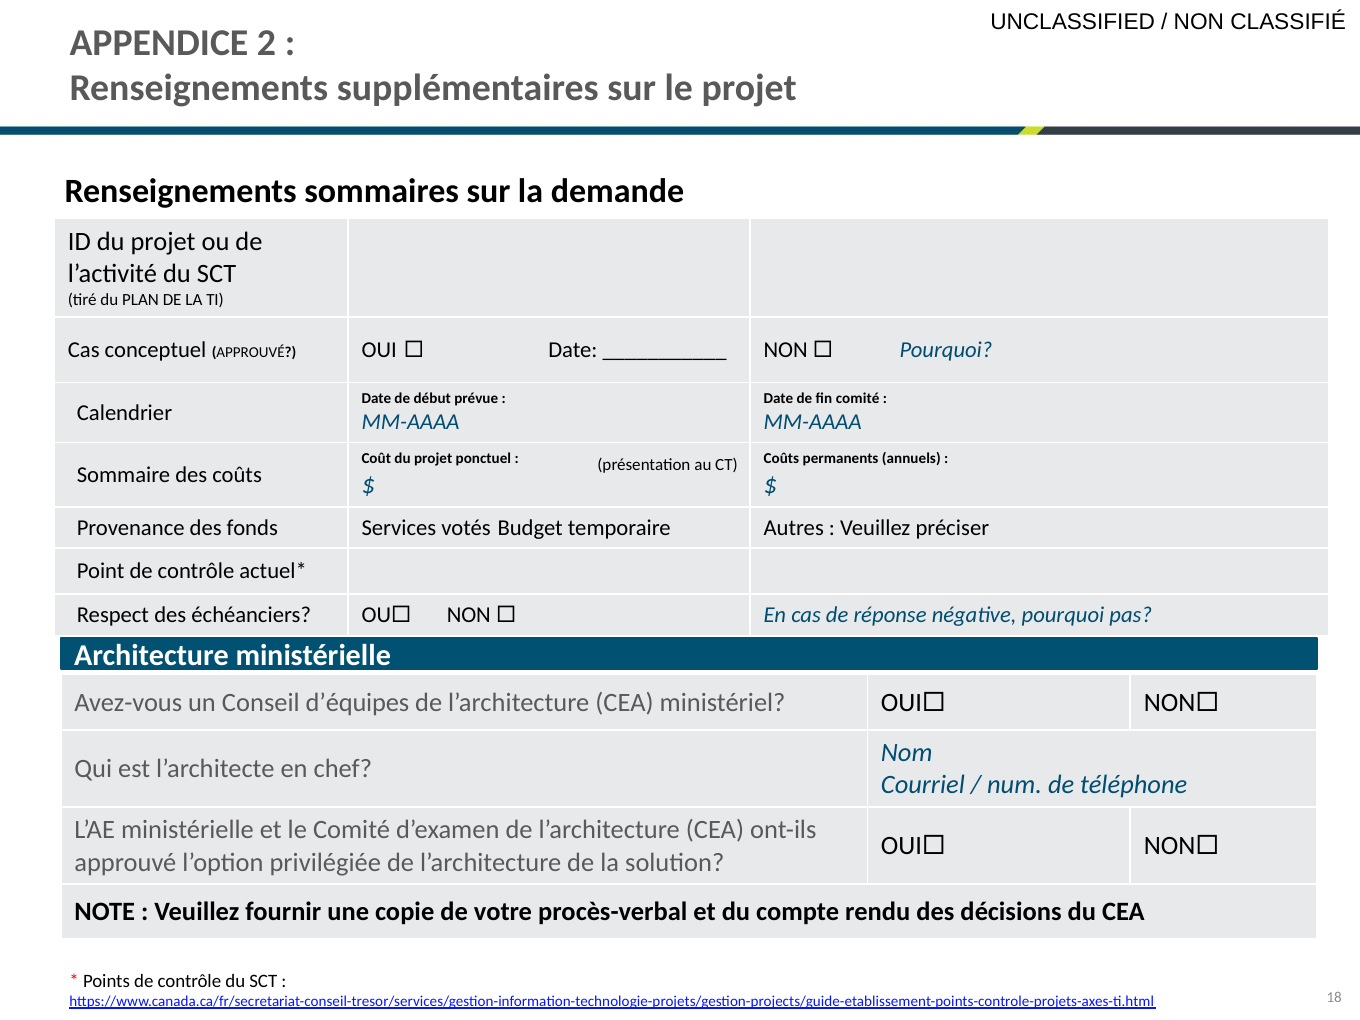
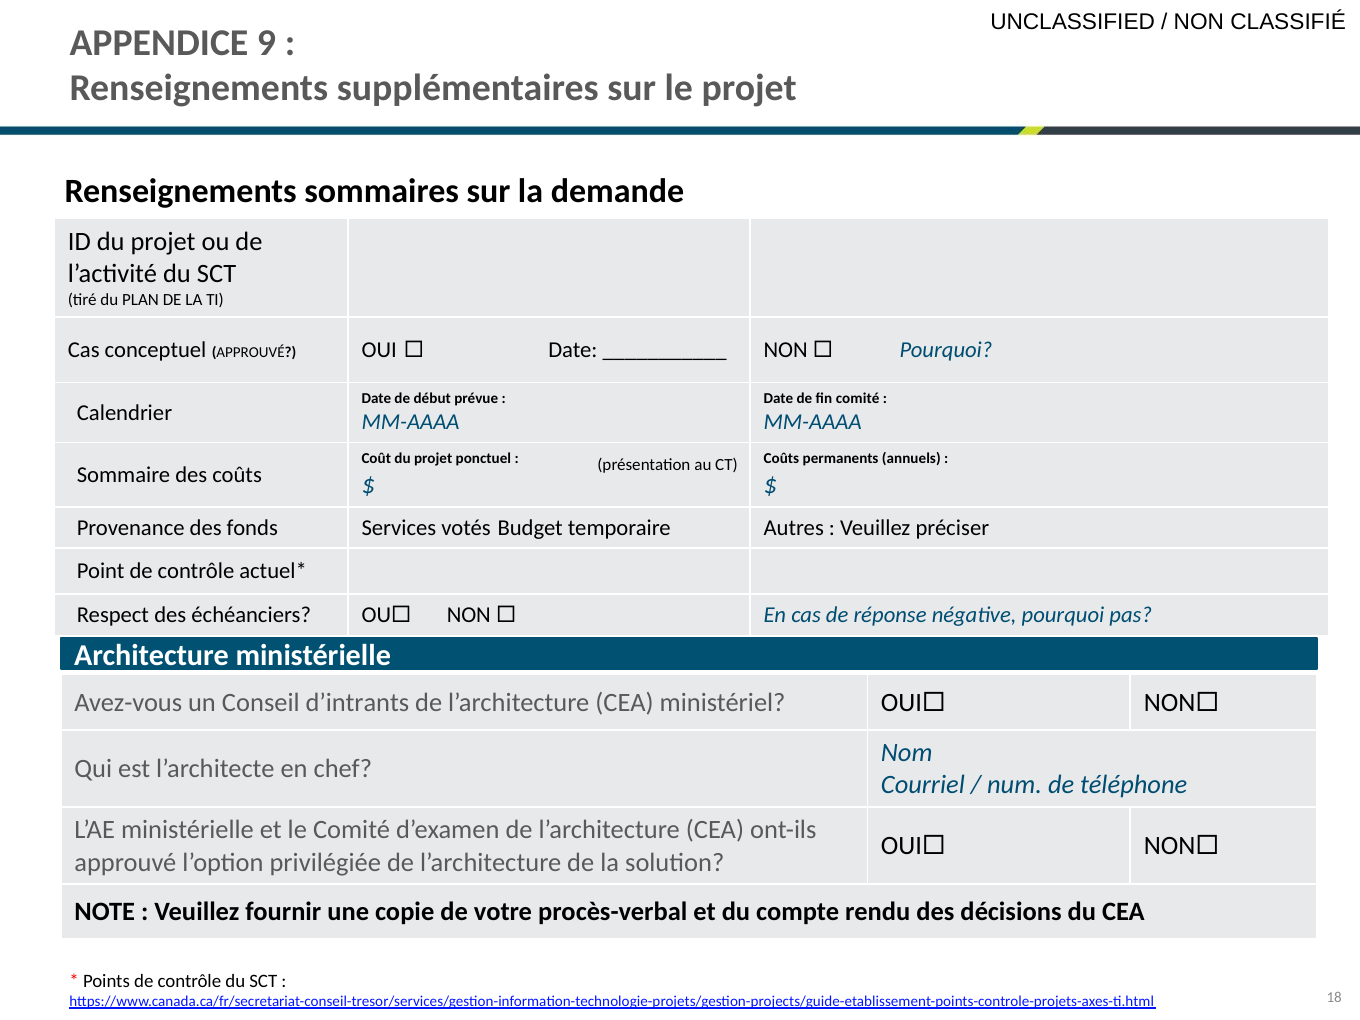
2: 2 -> 9 (267, 43)
d’équipes: d’équipes -> d’intrants (357, 703)
